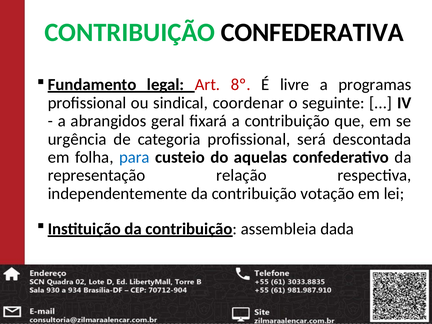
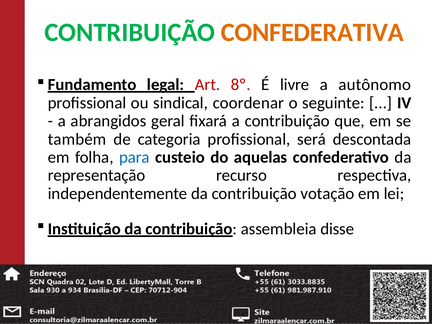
CONFEDERATIVA colour: black -> orange (312, 32)
programas: programas -> autônomo (375, 85)
urgência: urgência -> também (77, 139)
relação: relação -> recurso (242, 175)
dada: dada -> disse (337, 229)
